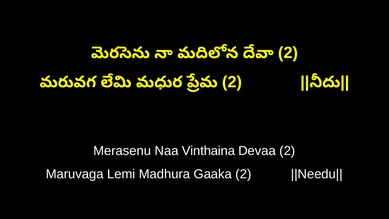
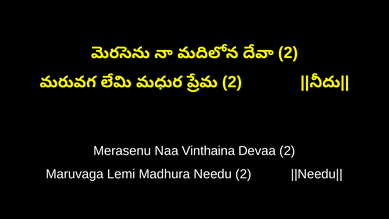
Gaaka: Gaaka -> Needu (213, 174)
